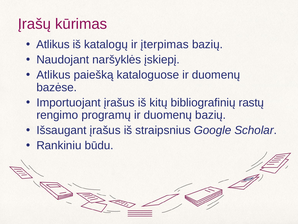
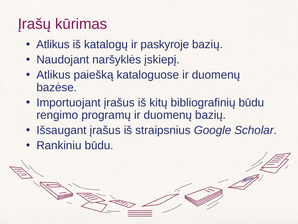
įterpimas: įterpimas -> paskyroje (165, 44)
bibliografinių rastų: rastų -> būdu (251, 102)
